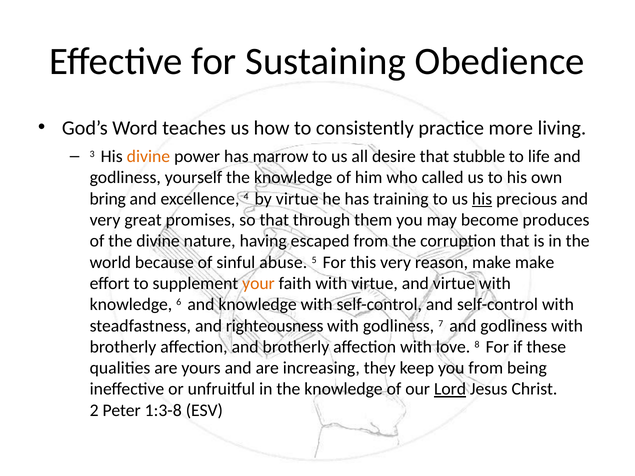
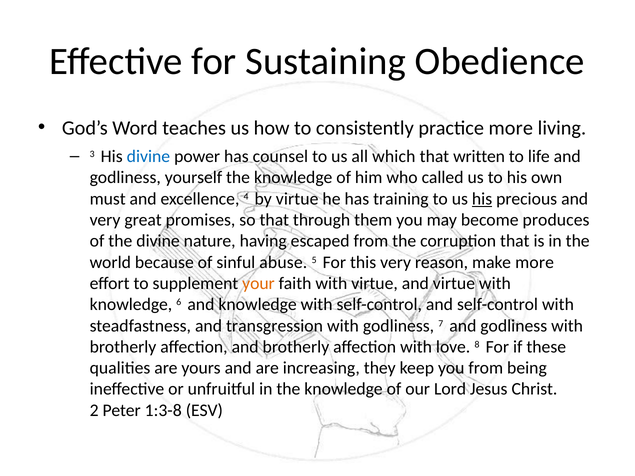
divine colour: orange -> blue (148, 156)
marrow: marrow -> counsel (280, 156)
desire: desire -> which (394, 156)
stubble: stubble -> written (479, 156)
bring: bring -> must (108, 199)
make make: make -> more (535, 262)
righteousness: righteousness -> transgression (275, 326)
Lord underline: present -> none (450, 389)
